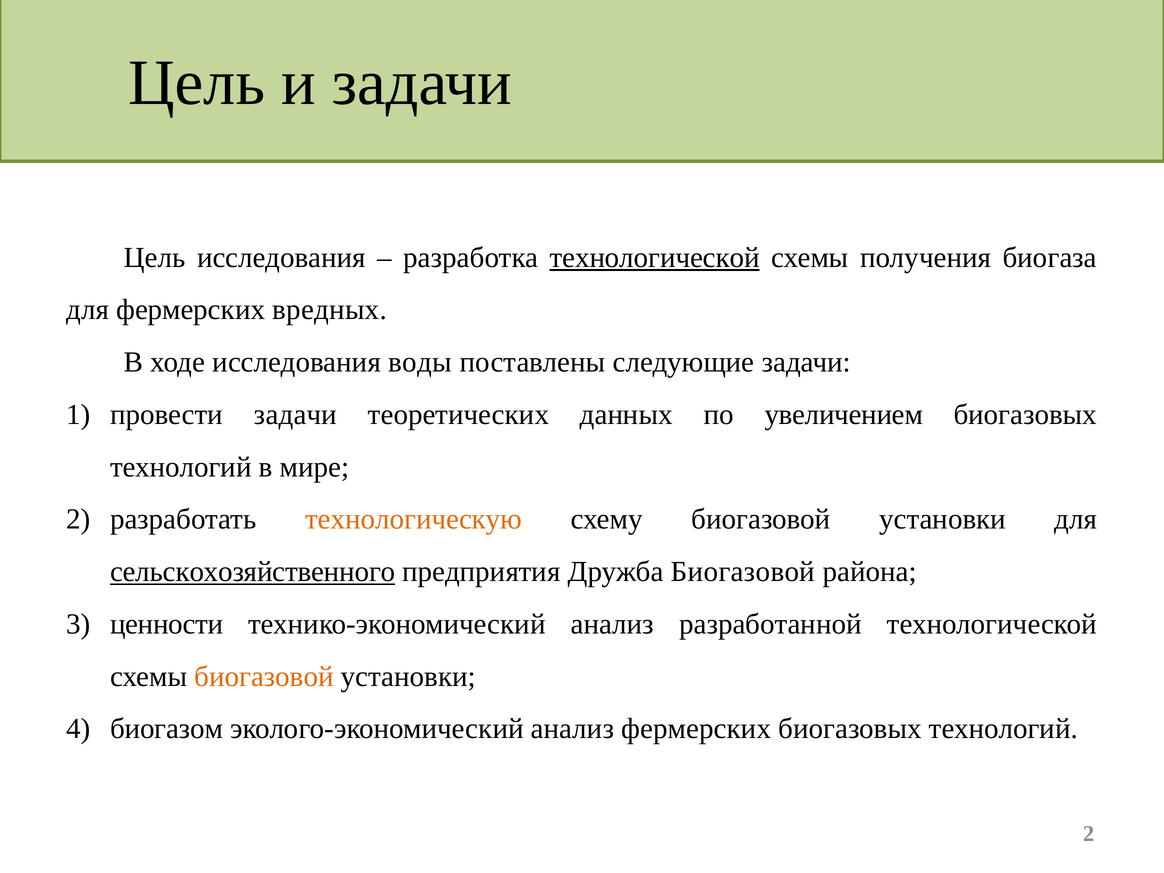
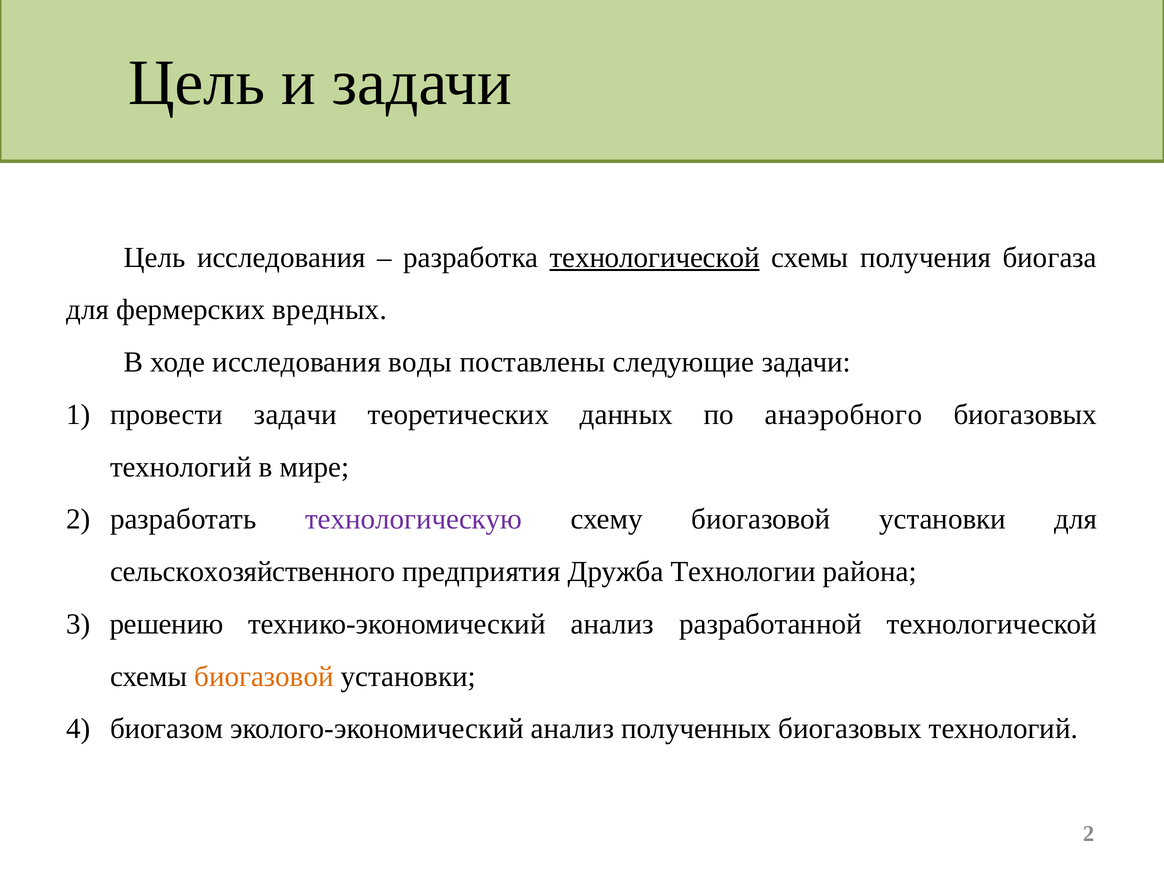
увеличением: увеличением -> анаэробного (843, 415)
технологическую colour: orange -> purple (414, 519)
сельскохозяйственного underline: present -> none (253, 572)
Дружба Биогазовой: Биогазовой -> Технологии (743, 572)
ценности: ценности -> решению (167, 624)
анализ фермерских: фермерских -> полученных (696, 729)
